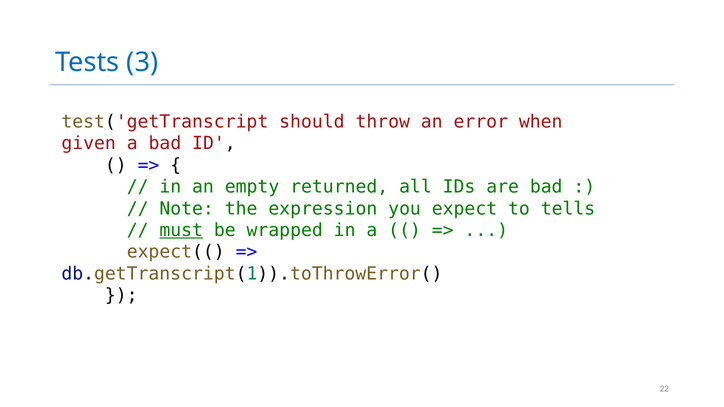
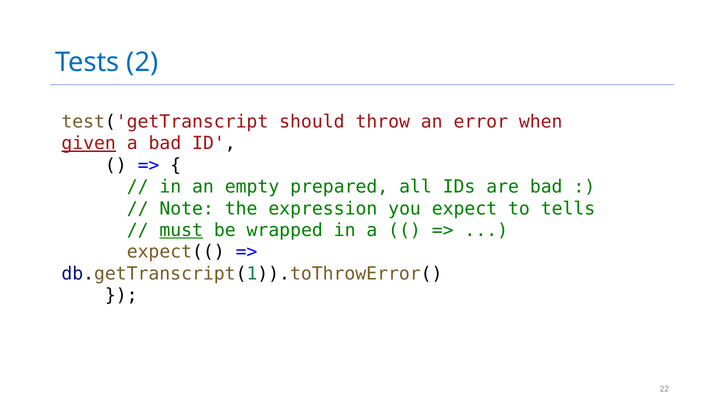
3: 3 -> 2 (142, 62)
given underline: none -> present (89, 144)
returned: returned -> prepared (339, 187)
